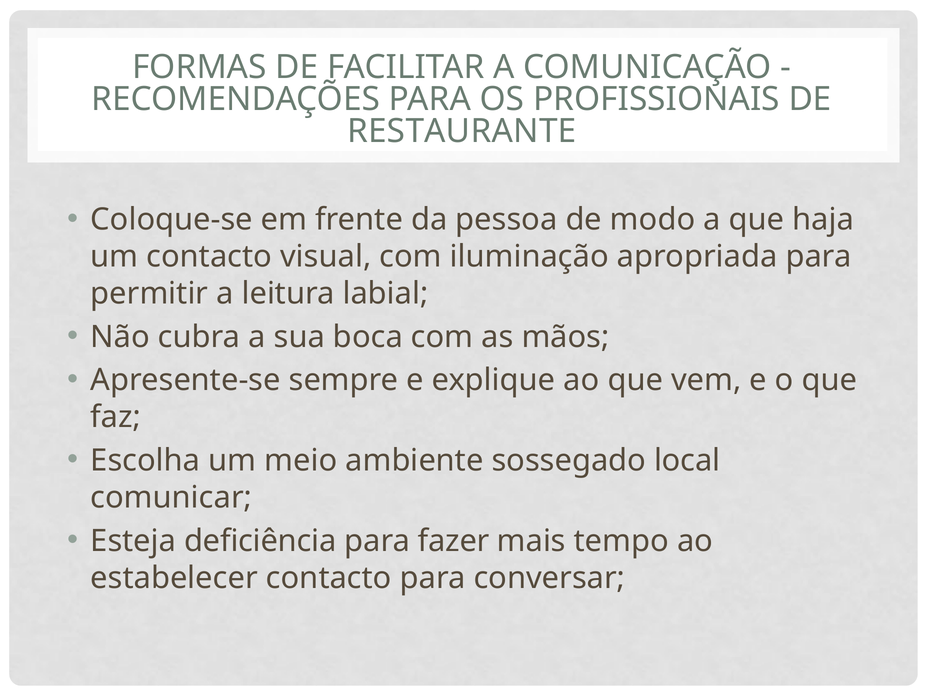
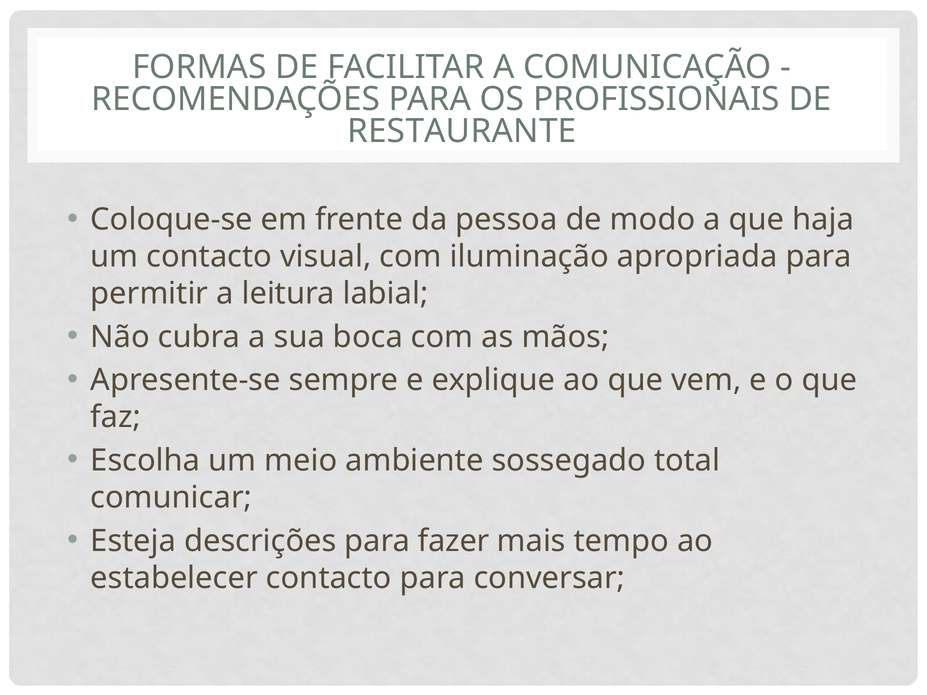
local: local -> total (687, 461)
deficiência: deficiência -> descrições (260, 541)
